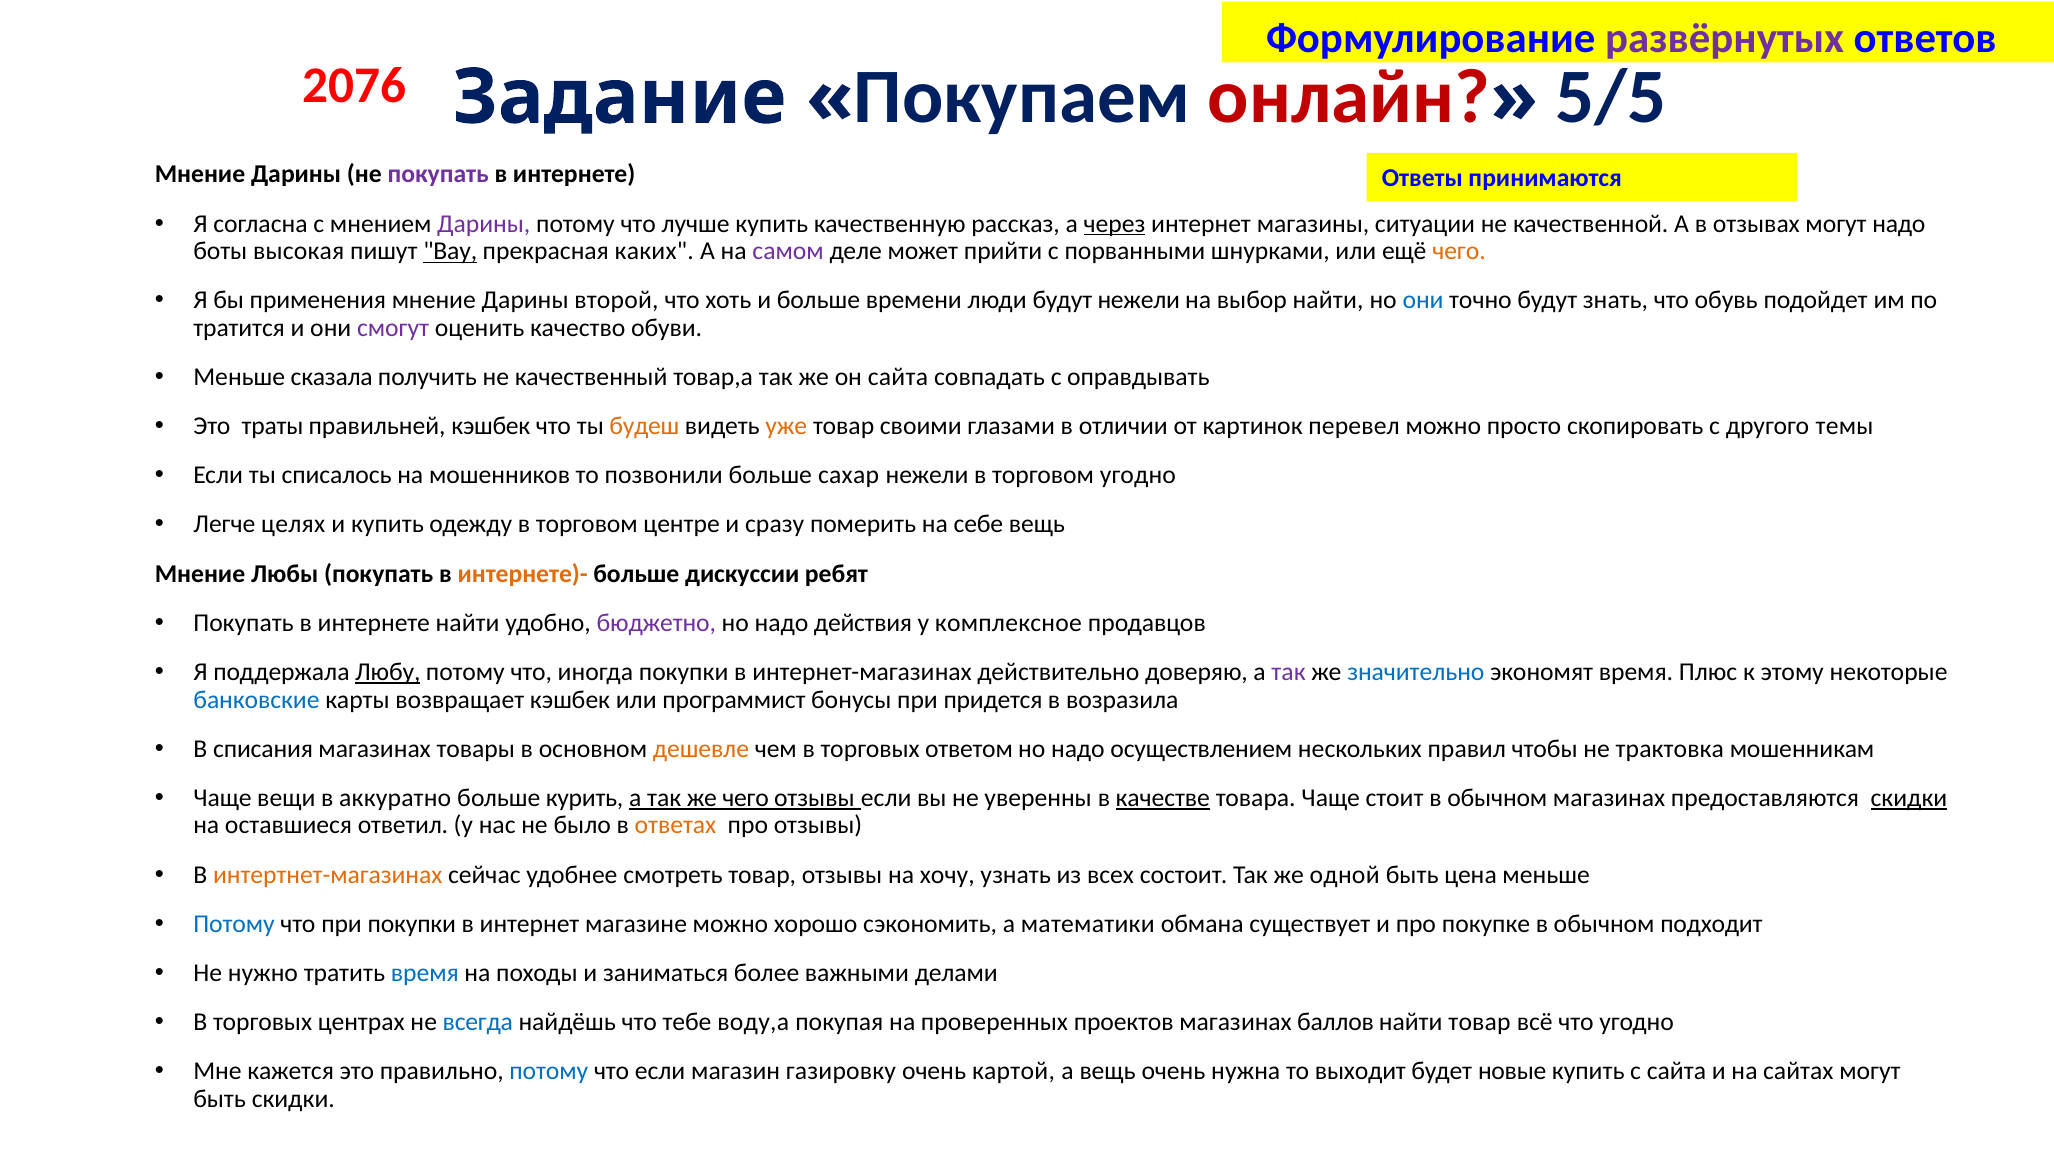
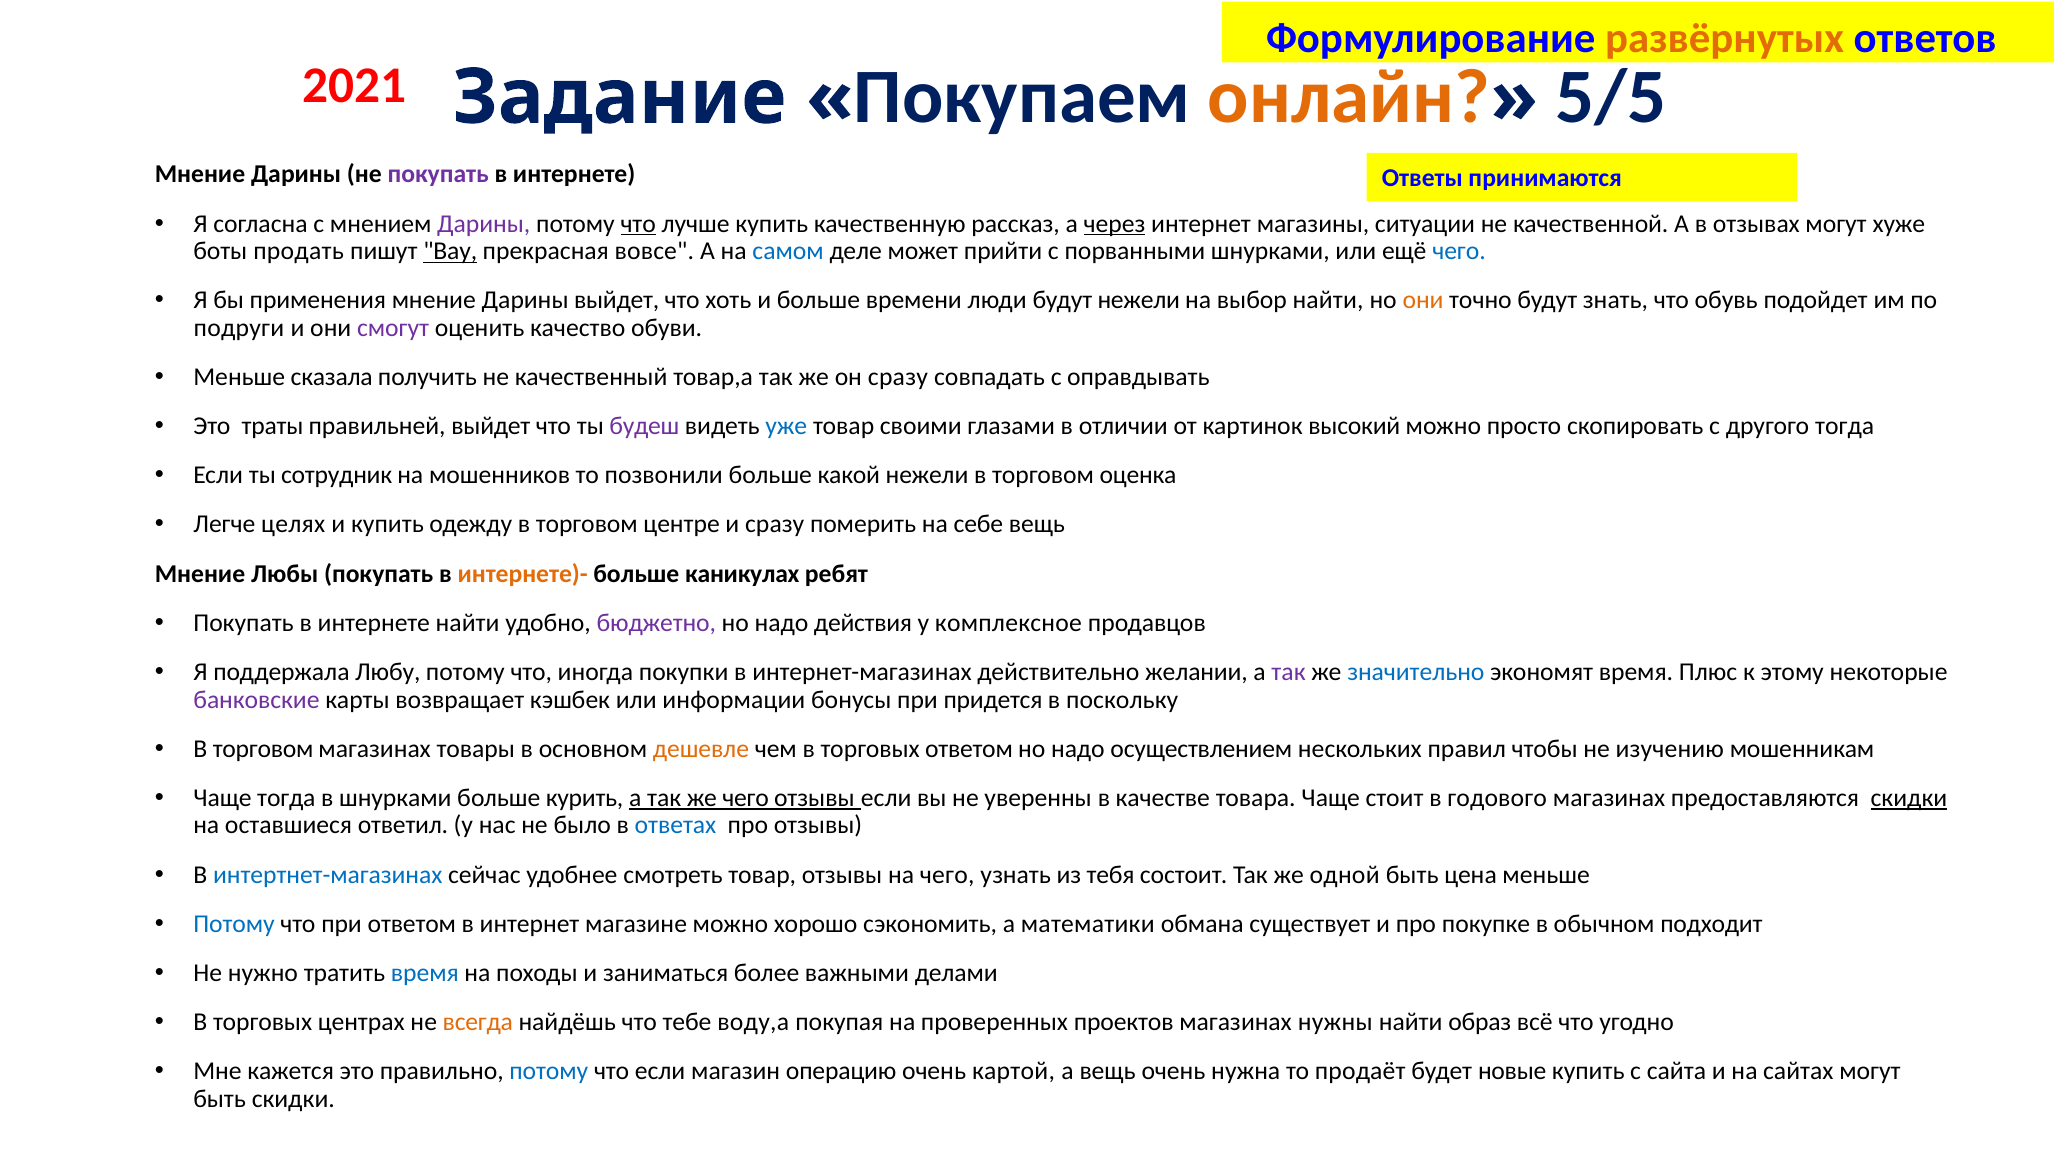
развёрнутых colour: purple -> orange (1725, 38)
2076: 2076 -> 2021 (354, 86)
онлайн colour: red -> orange (1349, 97)
что underline: none -> present (638, 224)
могут надо: надо -> хуже (1899, 224)
высокая: высокая -> продать (299, 251)
каких: каких -> вовсе (654, 251)
самом colour: purple -> blue (788, 251)
чего colour: orange -> blue (1459, 251)
Дарины второй: второй -> выйдет (617, 300)
они colour: blue -> orange (1423, 300)
тратится: тратится -> подруги (239, 328)
он сайта: сайта -> сразу (898, 377)
правильней кэшбек: кэшбек -> выйдет (491, 426)
будеш colour: orange -> purple (644, 426)
уже colour: orange -> blue (786, 426)
перевел: перевел -> высокий (1354, 426)
другого темы: темы -> тогда (1845, 426)
списалось: списалось -> сотрудник (337, 476)
сахар: сахар -> какой (849, 476)
торговом угодно: угодно -> оценка (1138, 476)
дискуссии: дискуссии -> каникулах (742, 574)
Любу underline: present -> none (388, 672)
доверяю: доверяю -> желании (1197, 672)
банковские colour: blue -> purple (256, 700)
программист: программист -> информации (734, 700)
возразила: возразила -> поскольку (1122, 700)
списания: списания -> торговом (263, 749)
трактовка: трактовка -> изучению (1670, 749)
Чаще вещи: вещи -> тогда (286, 798)
в аккуратно: аккуратно -> шнурками (395, 798)
качестве underline: present -> none (1163, 798)
обычном: обычном -> годового (1497, 798)
ответах colour: orange -> blue (675, 826)
интертнет-магазинах colour: orange -> blue (328, 875)
на хочу: хочу -> чего (947, 875)
всех: всех -> тебя (1111, 875)
при покупки: покупки -> ответом (412, 924)
всегда colour: blue -> orange (478, 1022)
баллов: баллов -> нужны (1335, 1022)
найти товар: товар -> образ (1480, 1022)
газировку: газировку -> операцию (841, 1071)
выходит: выходит -> продаёт (1360, 1071)
